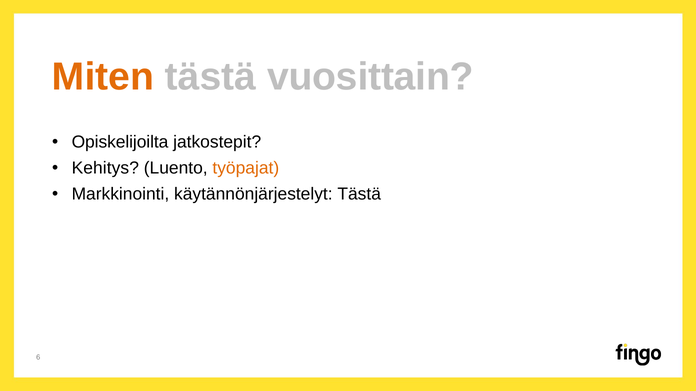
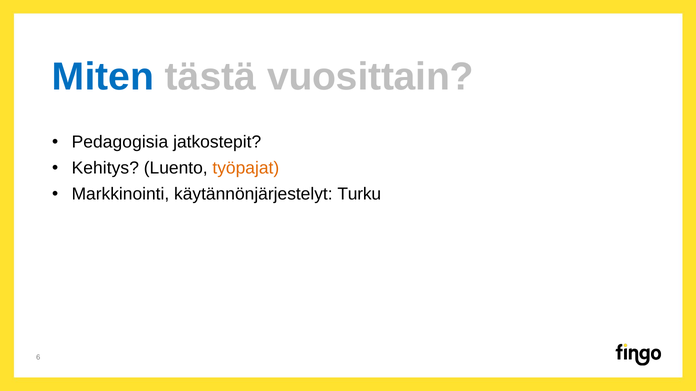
Miten colour: orange -> blue (103, 77)
Opiskelijoilta: Opiskelijoilta -> Pedagogisia (120, 142)
käytännönjärjestelyt Tästä: Tästä -> Turku (359, 194)
